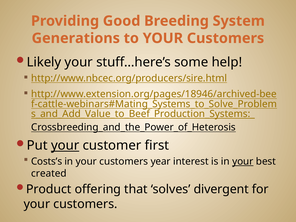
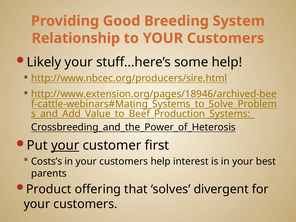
Generations: Generations -> Relationship (76, 38)
customers year: year -> help (161, 162)
your underline: present -> none (243, 162)
created: created -> parents (49, 173)
